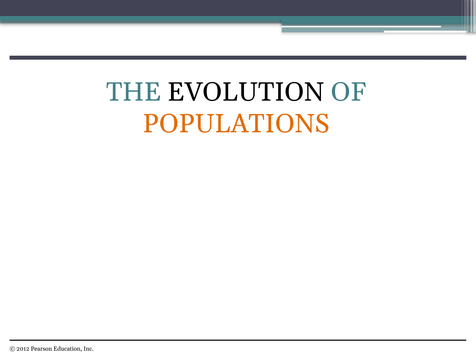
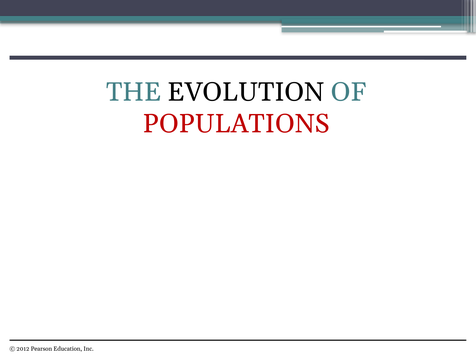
POPULATIONS colour: orange -> red (236, 124)
